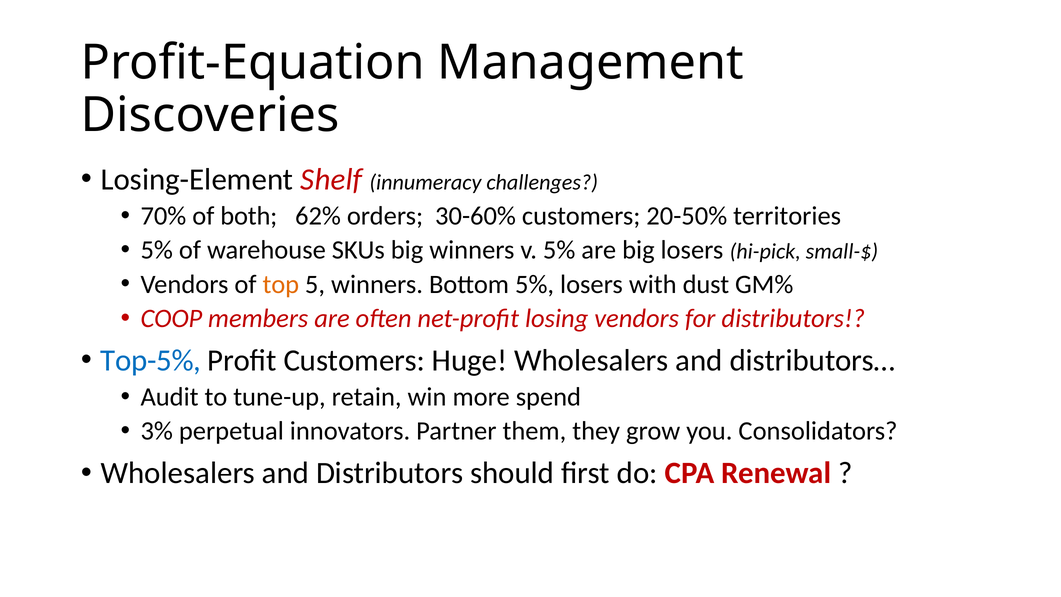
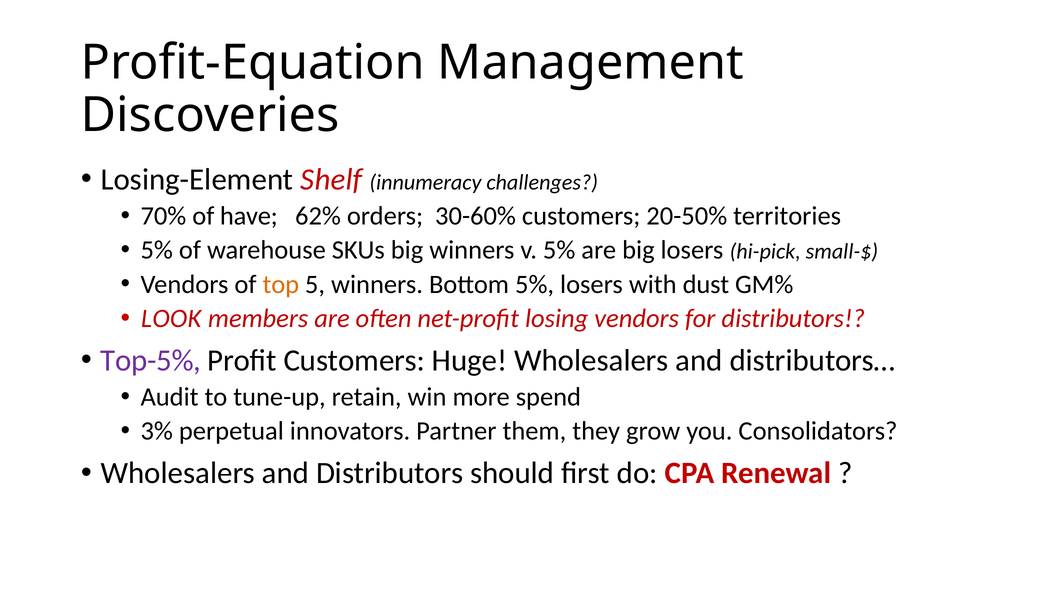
both: both -> have (249, 216)
COOP: COOP -> LOOK (171, 318)
Top-5% colour: blue -> purple (151, 360)
